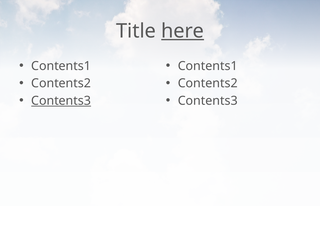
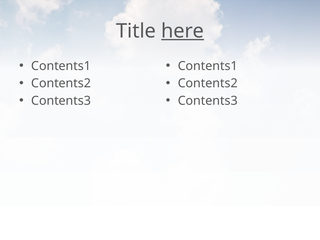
Contents3 underline: present -> none (61, 101)
